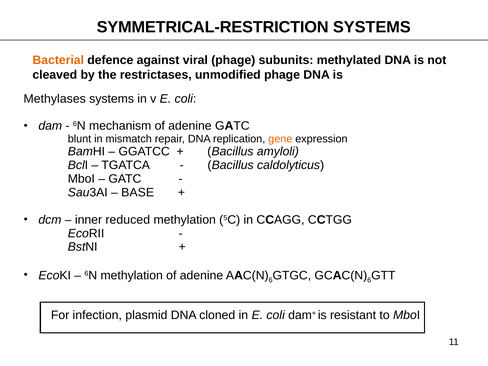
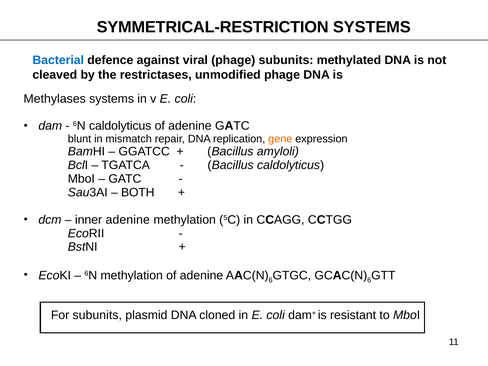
Bacterial colour: orange -> blue (58, 60)
6N mechanism: mechanism -> caldolyticus (120, 126)
BASE: BASE -> BOTH (138, 192)
inner reduced: reduced -> adenine (128, 220)
For infection: infection -> subunits (97, 315)
